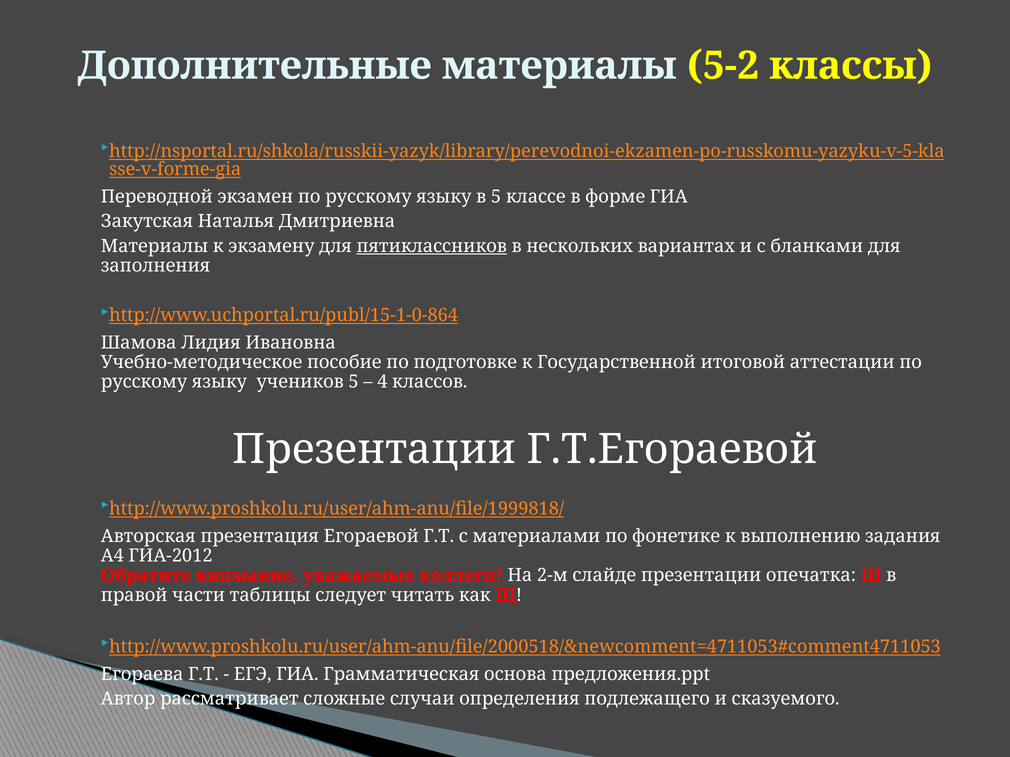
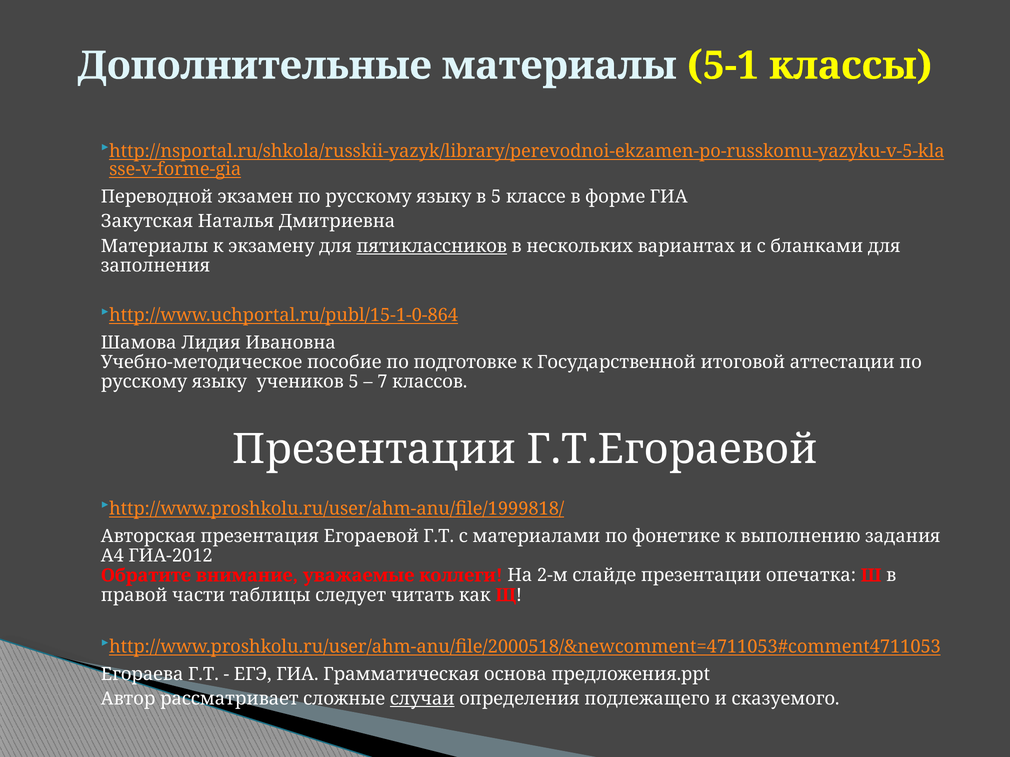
5-2: 5-2 -> 5-1 (723, 66)
4: 4 -> 7 (382, 382)
случаи underline: none -> present (422, 699)
